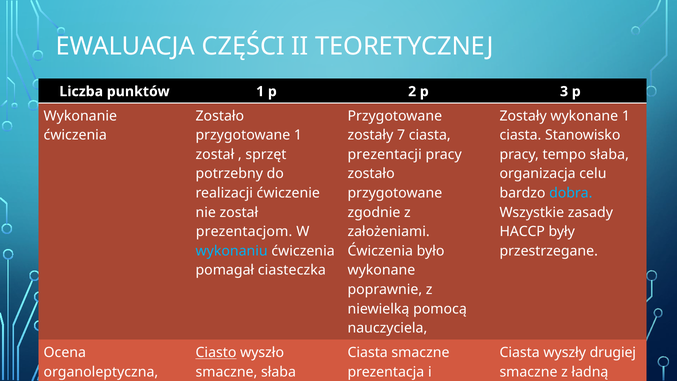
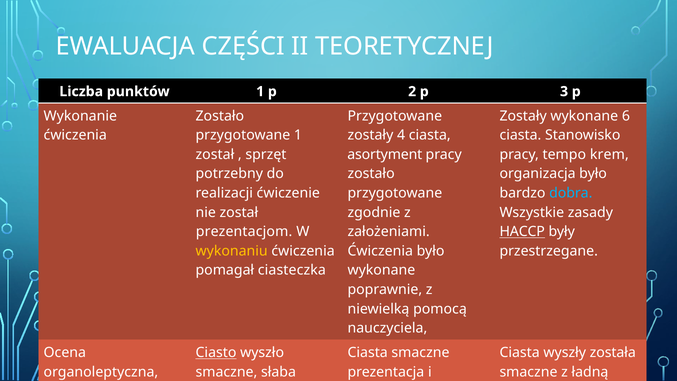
wykonane 1: 1 -> 6 (626, 116)
7: 7 -> 4 (401, 135)
prezentacji: prezentacji -> asortyment (385, 154)
tempo słaba: słaba -> krem (609, 154)
organizacja celu: celu -> było (593, 174)
HACCP underline: none -> present (522, 232)
wykonaniu colour: light blue -> yellow (232, 251)
drugiej: drugiej -> została (613, 353)
